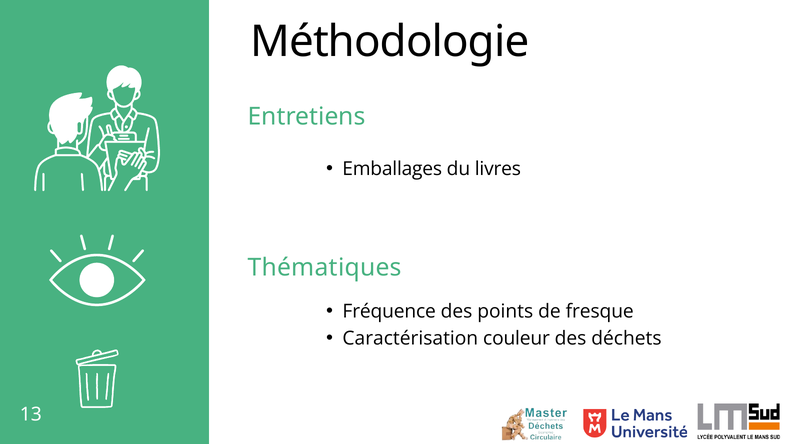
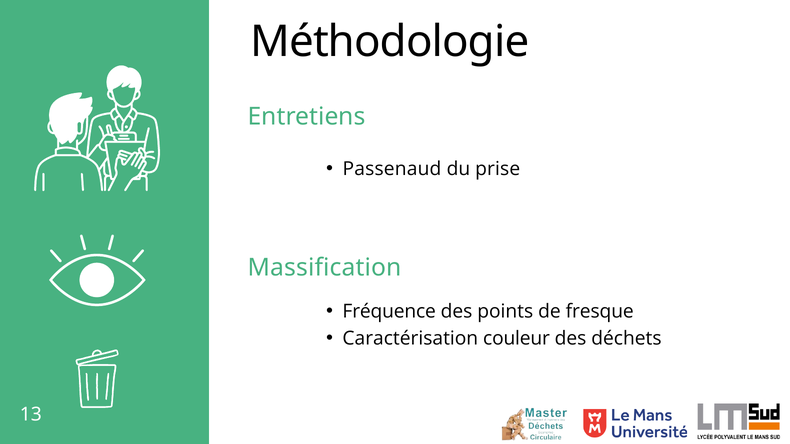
Emballages: Emballages -> Passenaud (392, 169)
livres: livres -> prise (498, 169)
Thématiques: Thématiques -> Massification (325, 268)
